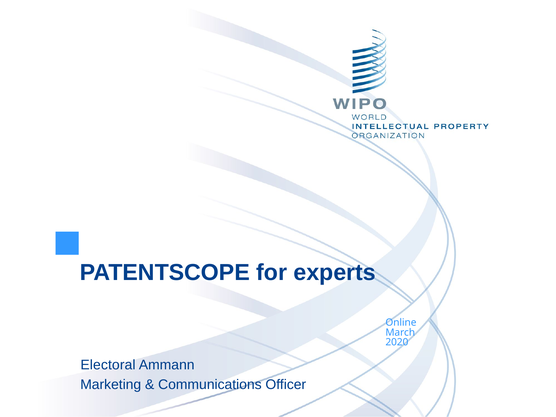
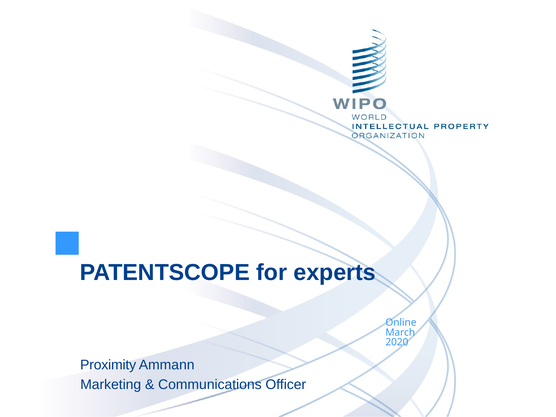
Electoral: Electoral -> Proximity (108, 365)
